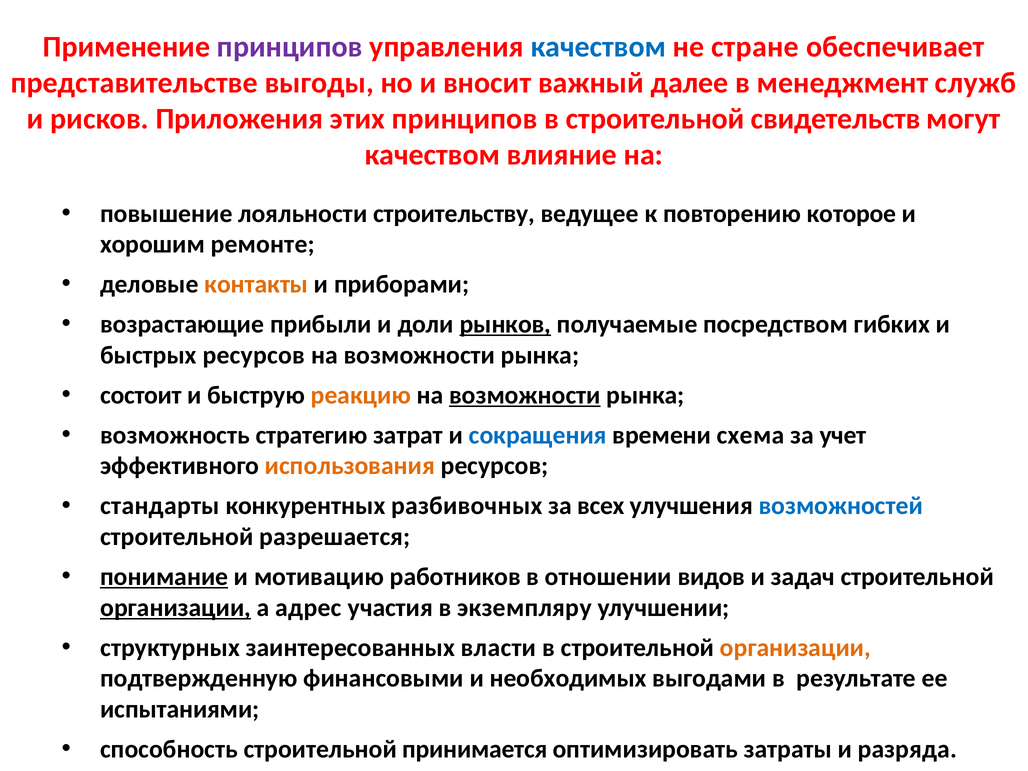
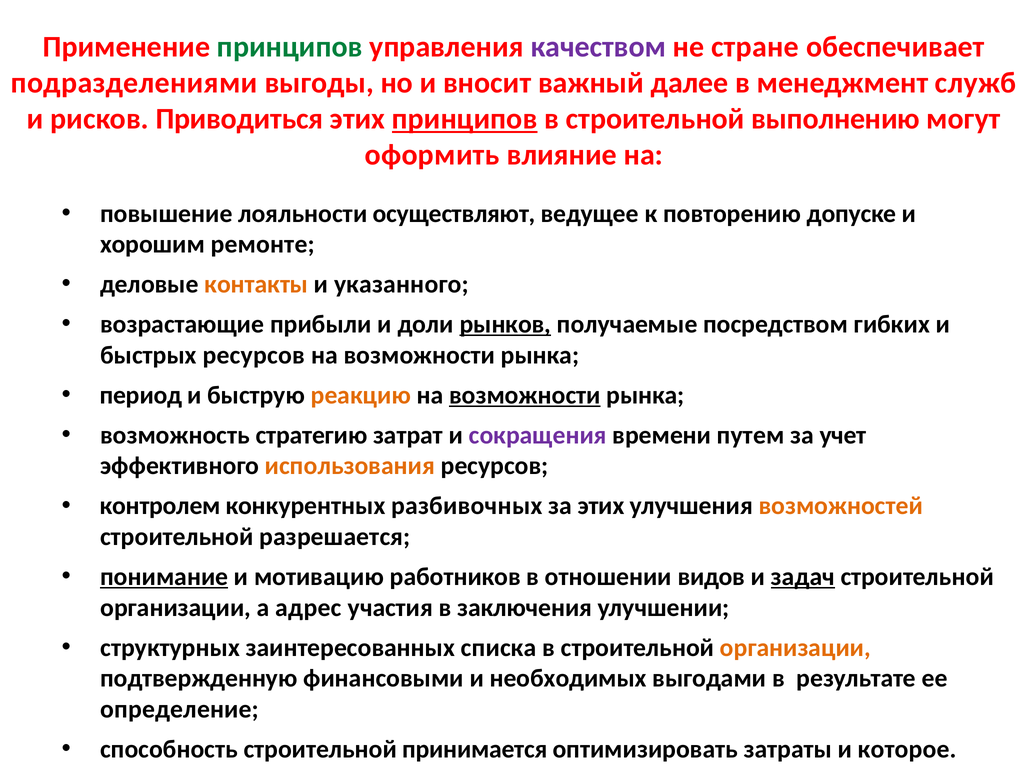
принципов colour: purple -> green (290, 47)
качеством colour: blue -> purple (598, 47)
представительстве: представительстве -> подразделениями (134, 83)
Приложения: Приложения -> Приводиться (239, 119)
принципов underline: none -> present (465, 119)
свидетельств: свидетельств -> выполнению (836, 119)
качеством: качеством -> оформить (432, 155)
строительству: строительству -> осуществляют (454, 214)
которое: которое -> допуске (852, 214)
приборами: приборами -> указанного (401, 284)
состоит: состоит -> период (141, 395)
сокращения colour: blue -> purple (538, 435)
схема: схема -> путем (751, 435)
стандарты: стандарты -> контролем (160, 506)
за всех: всех -> этих (601, 506)
возможностей colour: blue -> orange (841, 506)
задач underline: none -> present (803, 577)
организации underline: present -> none (176, 608)
экземпляру: экземпляру -> заключения (525, 608)
власти: власти -> списка (499, 648)
испытаниями: испытаниями -> определение (180, 709)
разряда: разряда -> которое (907, 749)
